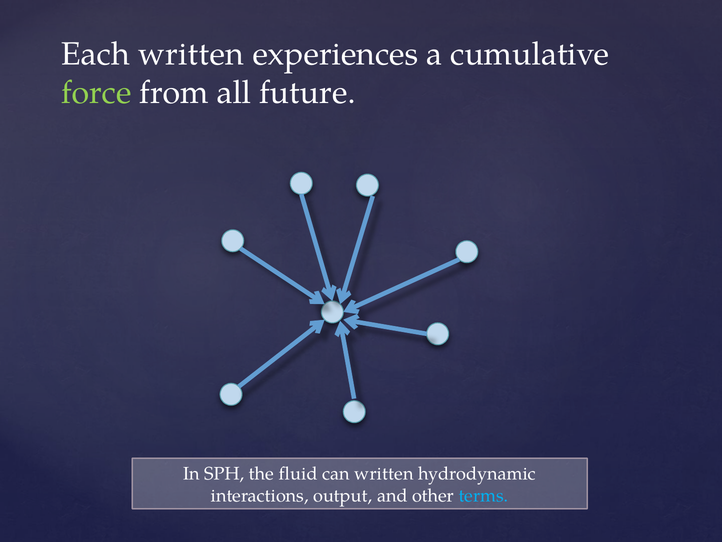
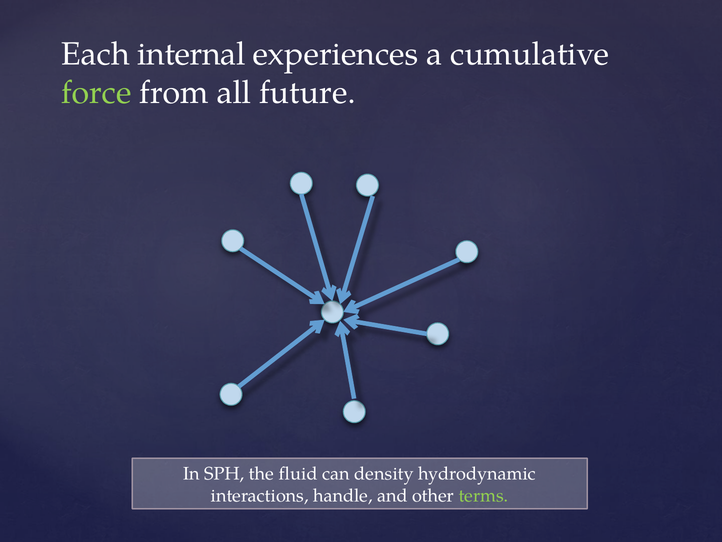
Each written: written -> internal (191, 54)
can written: written -> density (384, 474)
output: output -> handle (343, 495)
terms colour: light blue -> light green (483, 495)
